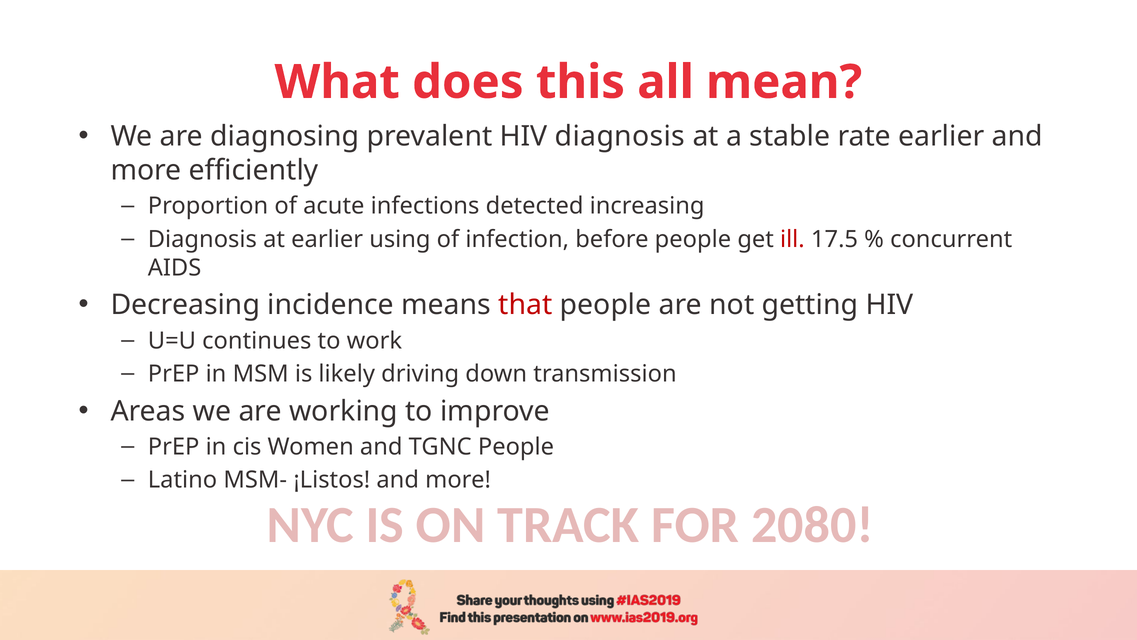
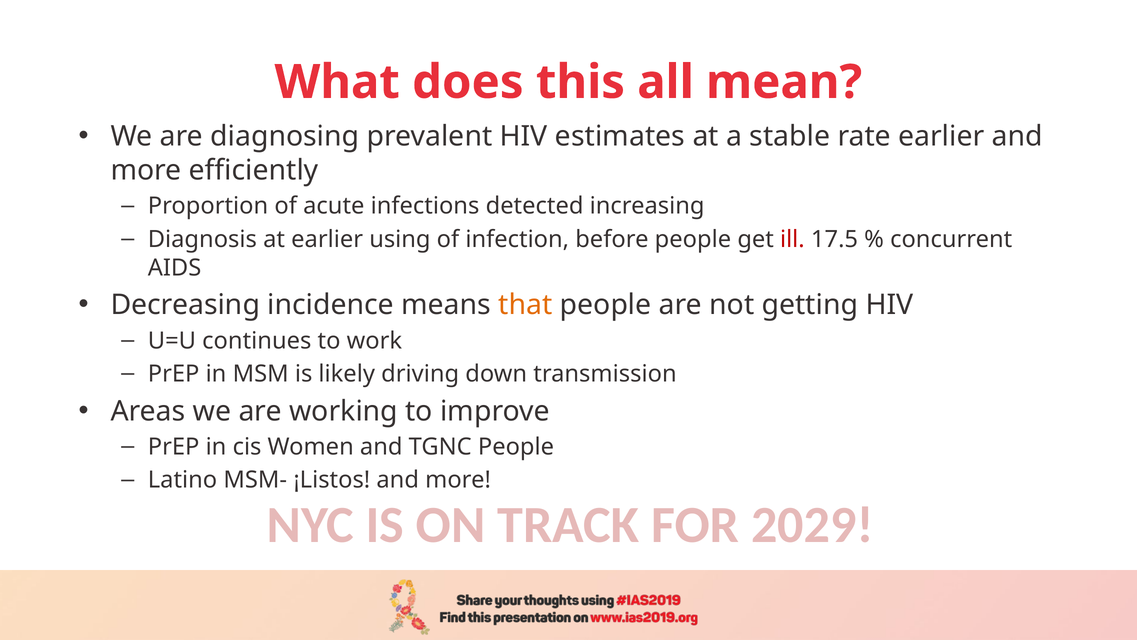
HIV diagnosis: diagnosis -> estimates (620, 136)
that colour: red -> orange (525, 305)
2080: 2080 -> 2029 (812, 525)
